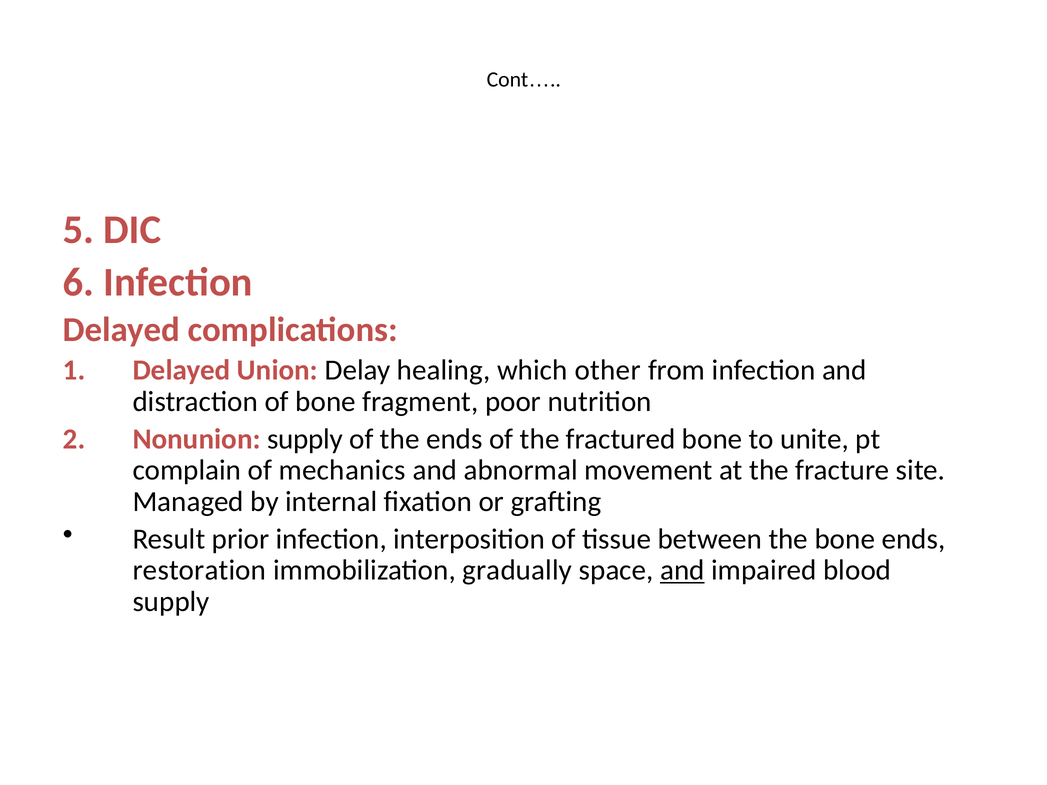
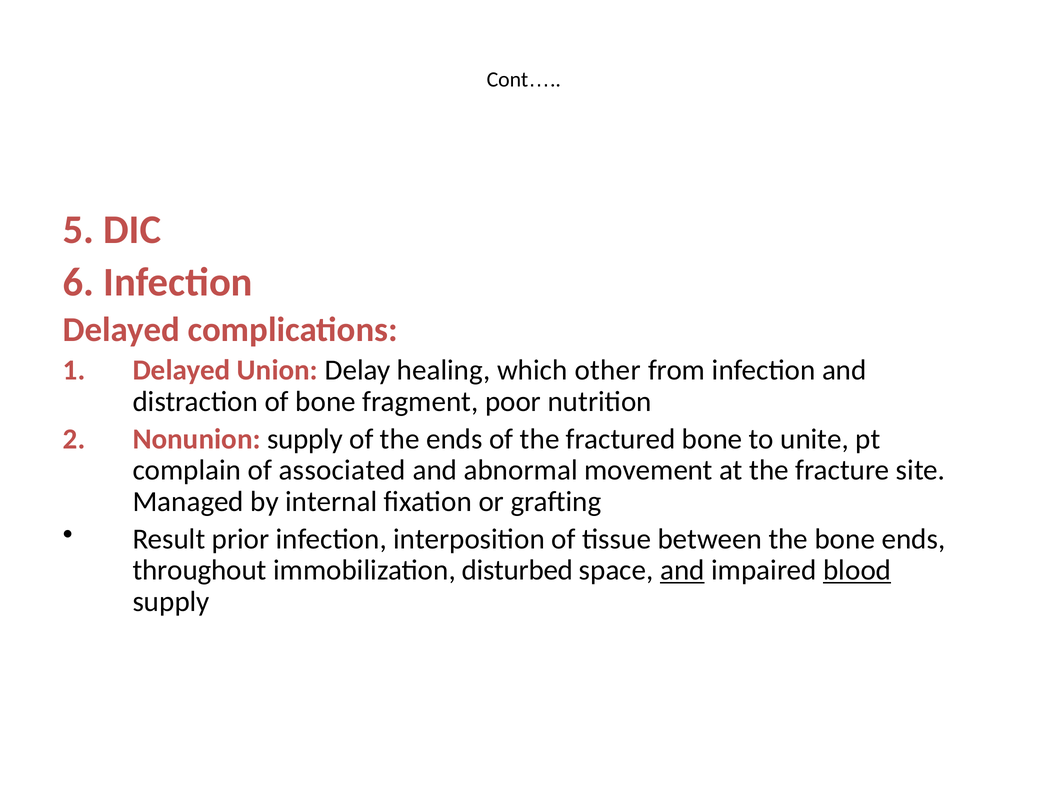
mechanics: mechanics -> associated (342, 470)
restoration: restoration -> throughout (200, 570)
gradually: gradually -> disturbed (517, 570)
blood underline: none -> present (857, 570)
